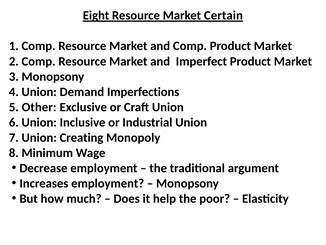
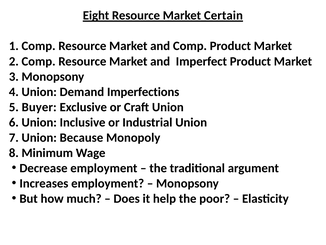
Other: Other -> Buyer (39, 107)
Creating: Creating -> Because (81, 137)
